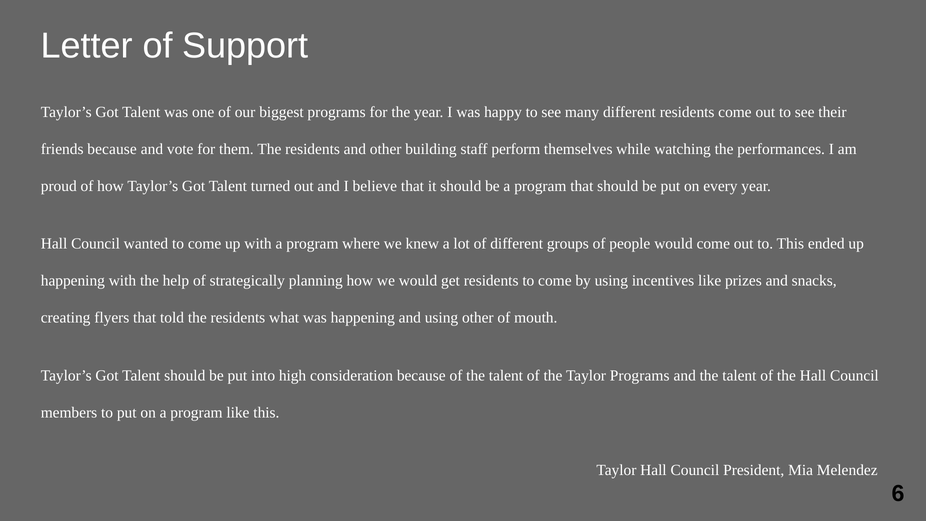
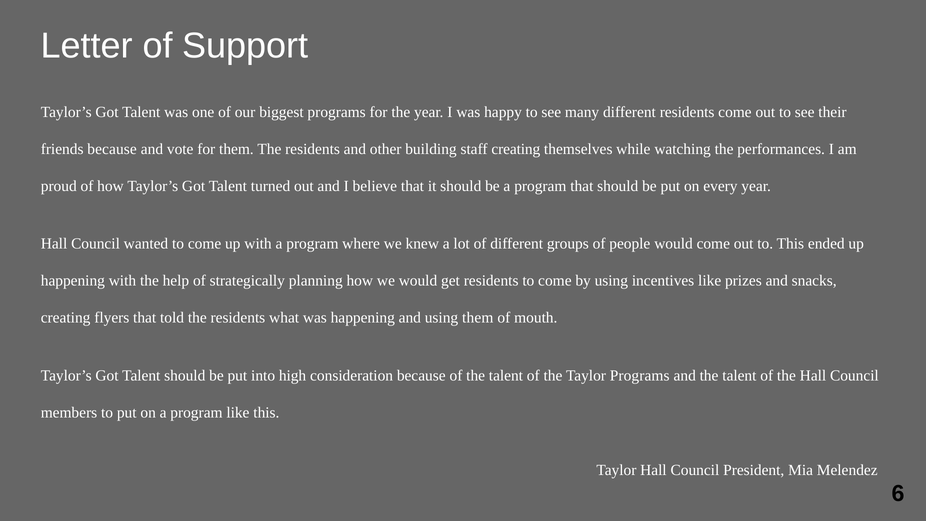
staff perform: perform -> creating (516, 149)
using other: other -> them (478, 318)
